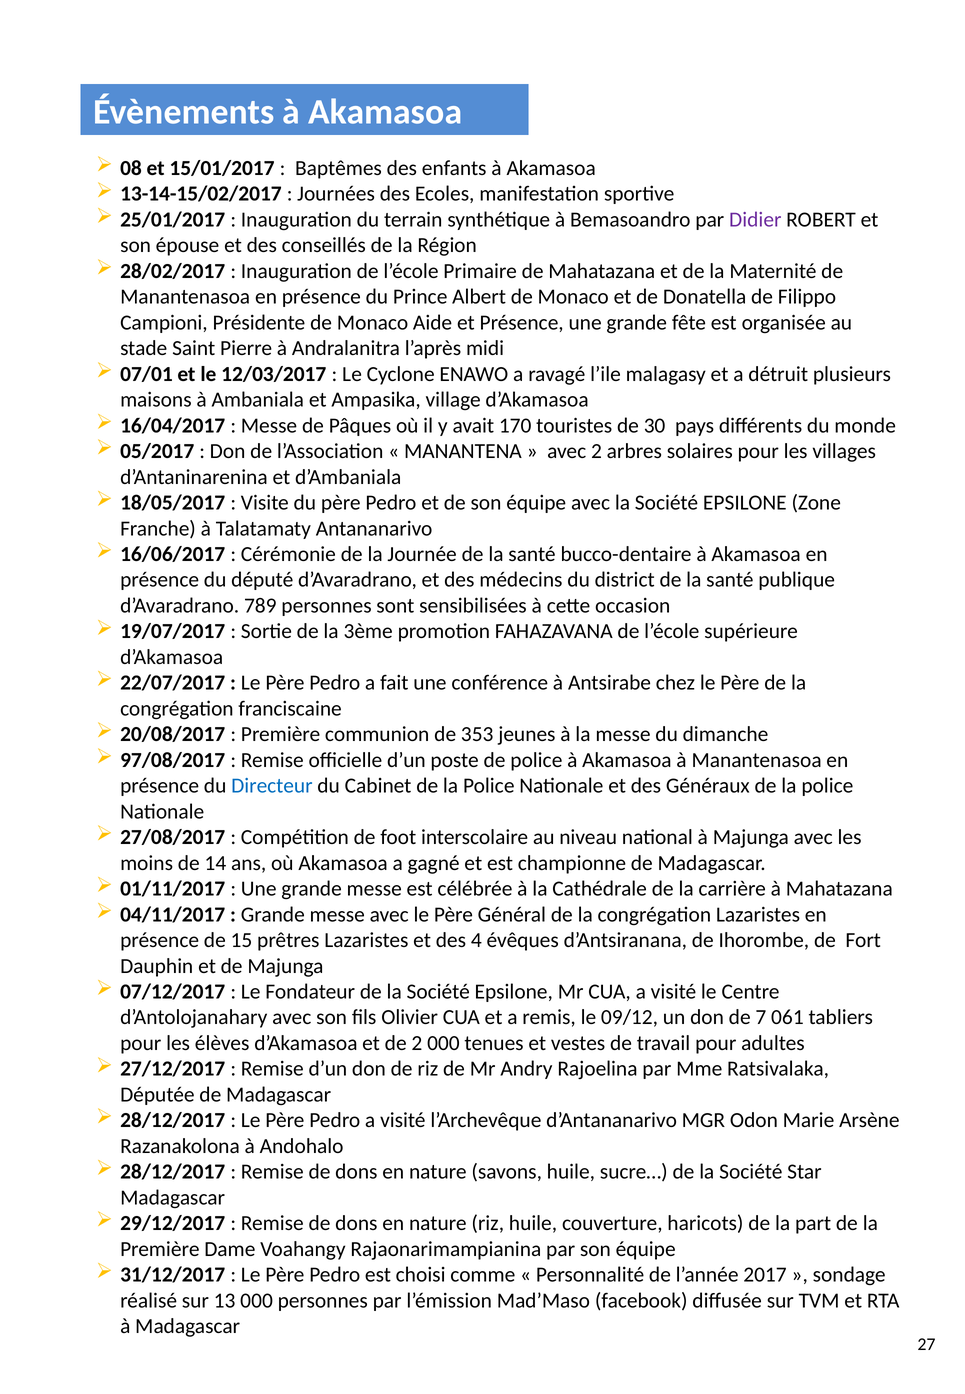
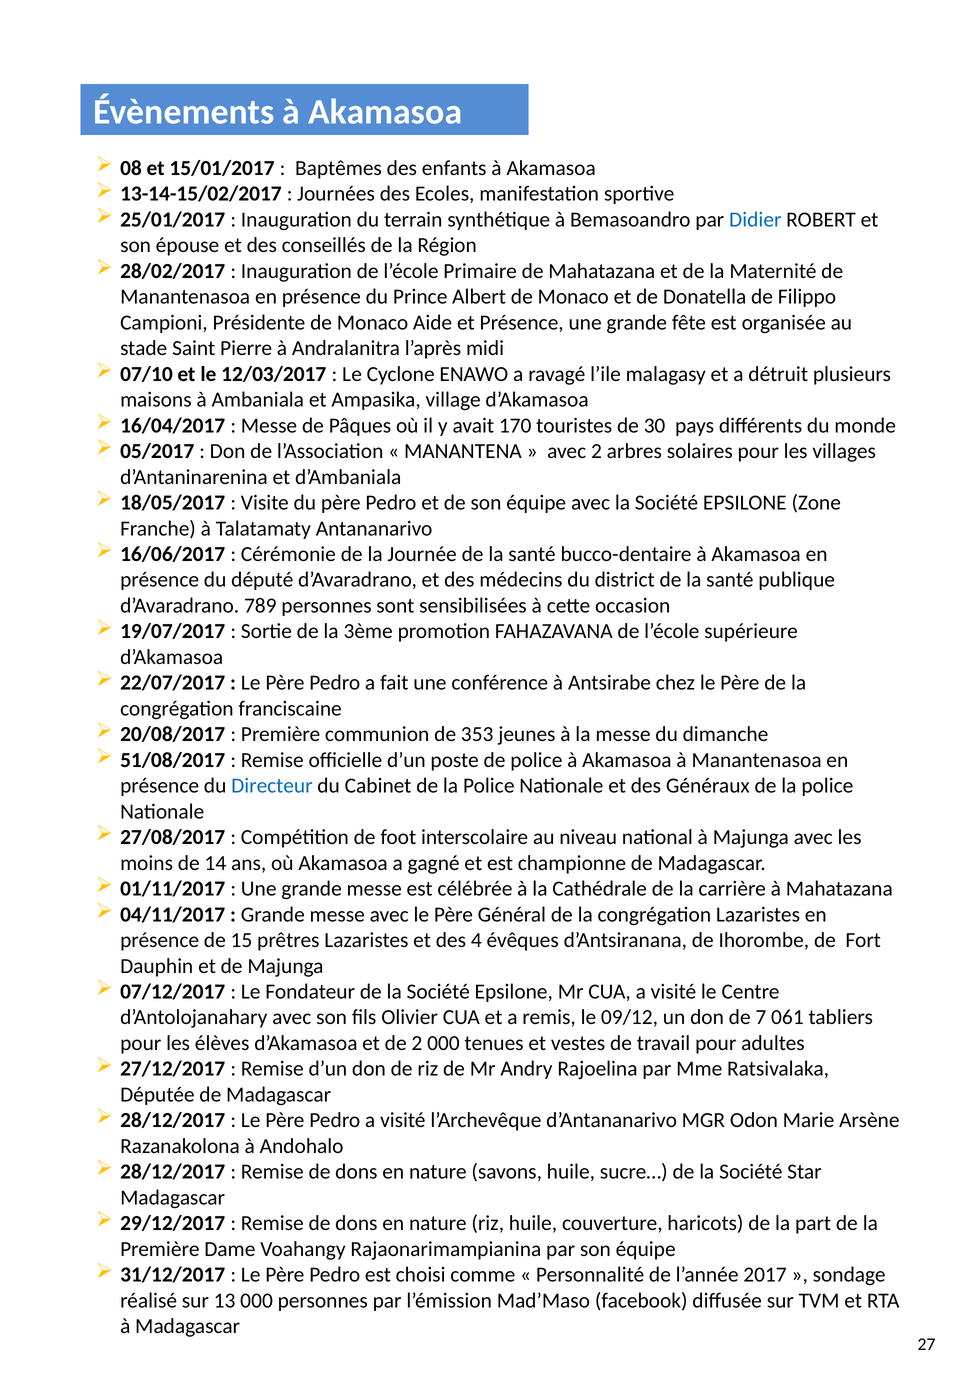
Didier colour: purple -> blue (755, 220)
07/01: 07/01 -> 07/10 (146, 374)
97/08/2017: 97/08/2017 -> 51/08/2017 (173, 760)
